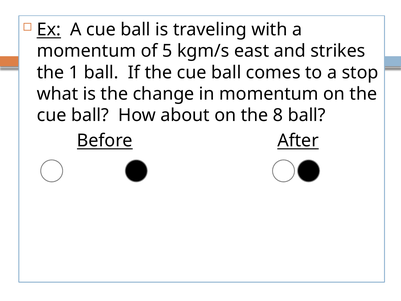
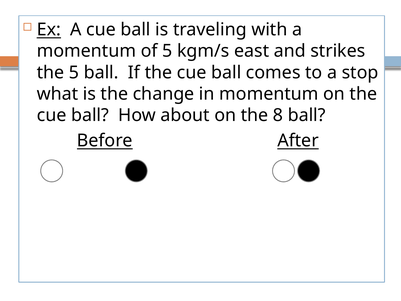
the 1: 1 -> 5 (74, 72)
